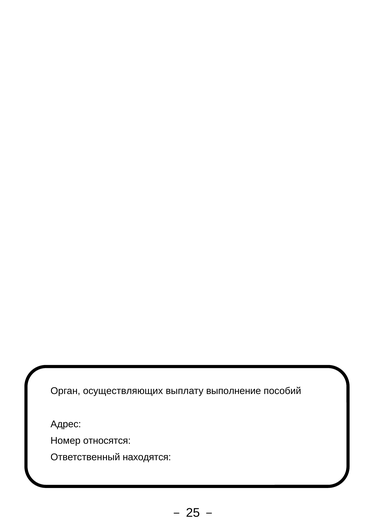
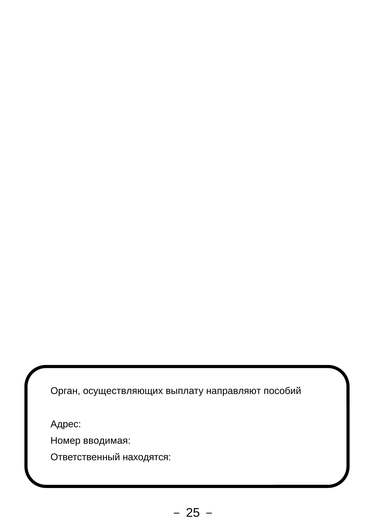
выполнение: выполнение -> направляют (234, 391)
относятся: относятся -> вводимая (107, 440)
